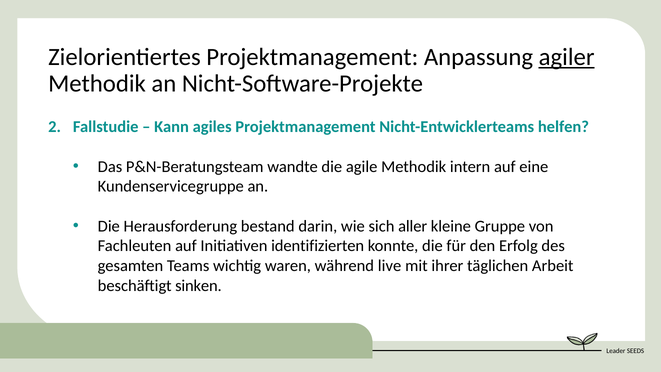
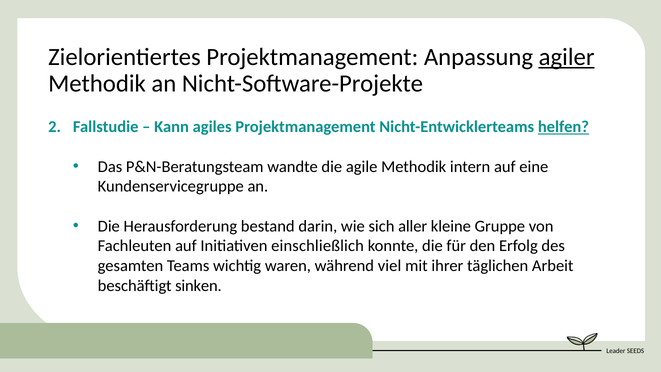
helfen underline: none -> present (563, 127)
identifizierten: identifizierten -> einschließlich (318, 246)
live: live -> viel (390, 266)
